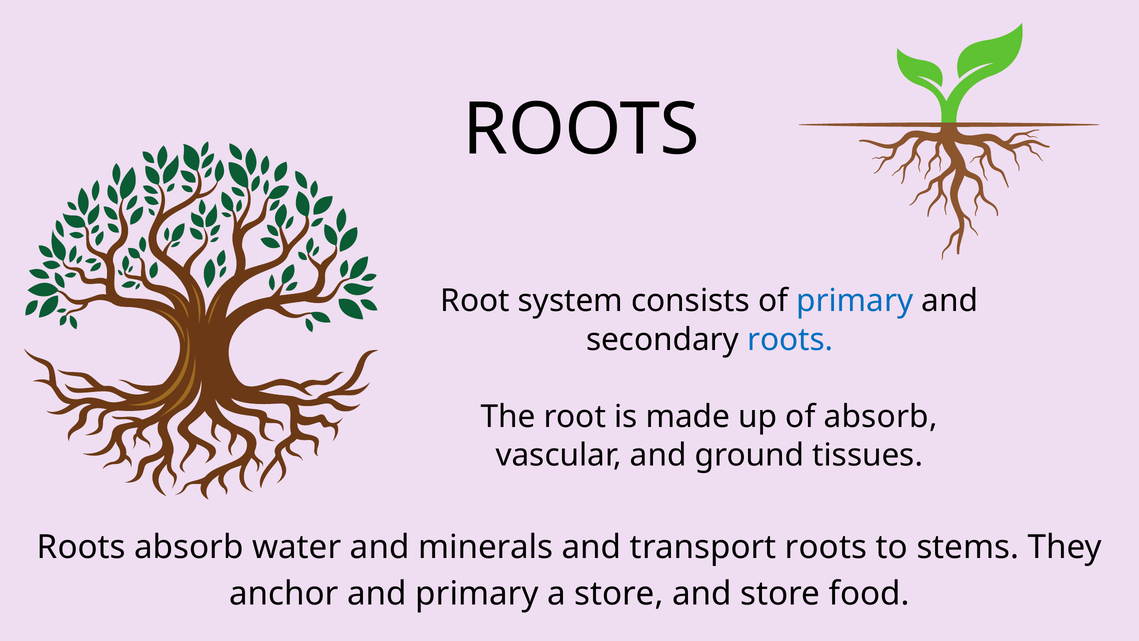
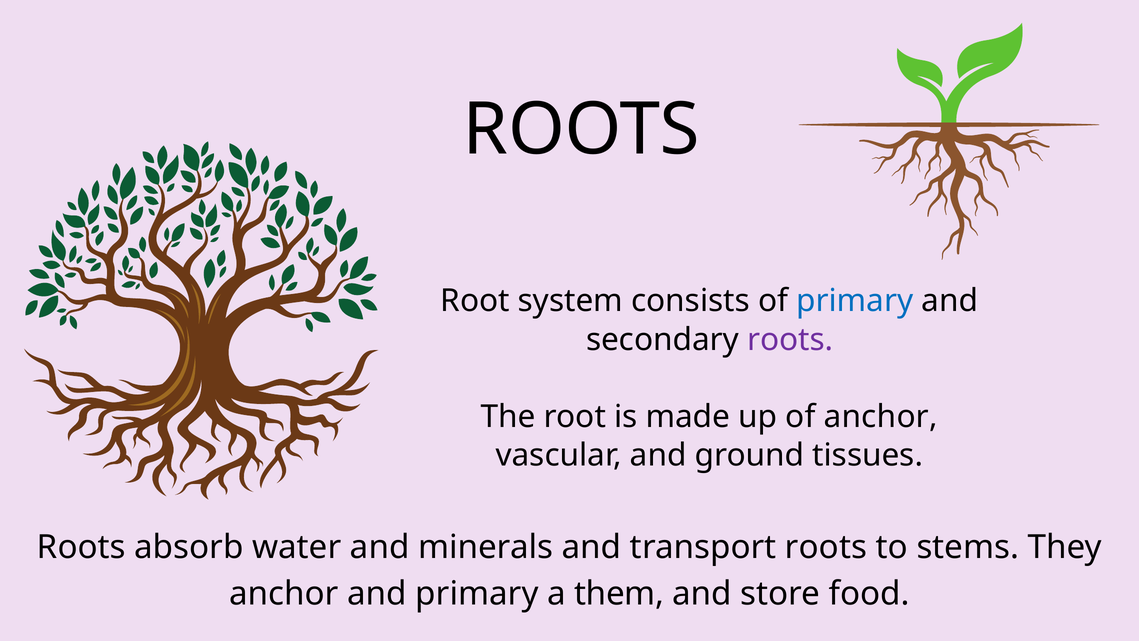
roots colour: blue -> purple (790, 339)
of absorb: absorb -> anchor (881, 417)
a store: store -> them (619, 594)
